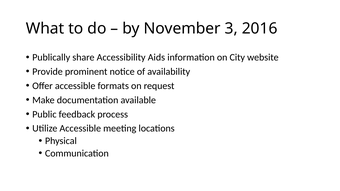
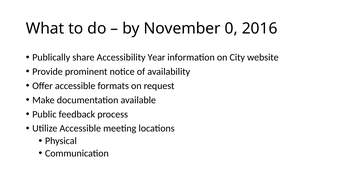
3: 3 -> 0 (231, 29)
Aids: Aids -> Year (156, 57)
